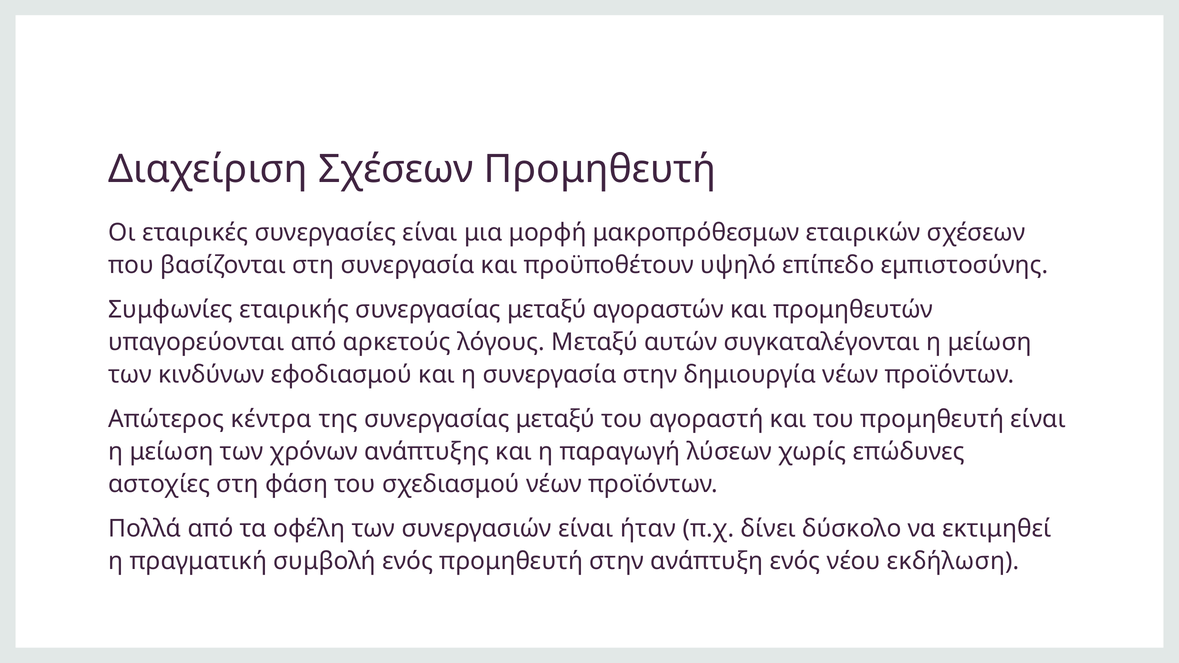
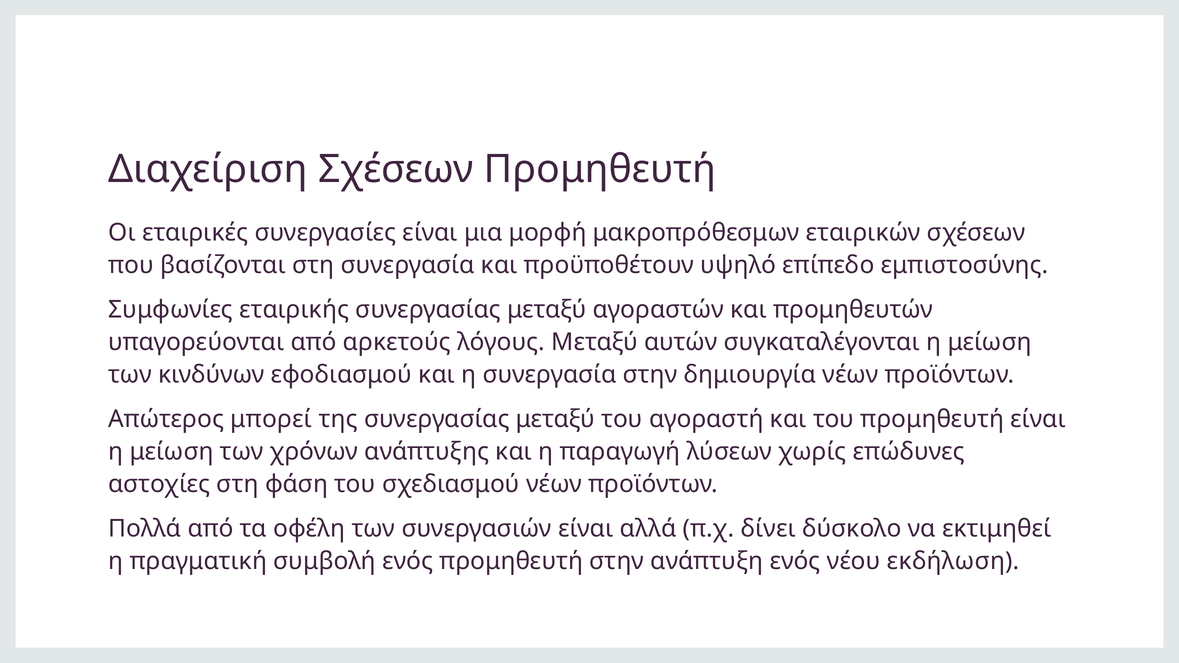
κέντρα: κέντρα -> μπορεί (271, 419)
ήταν: ήταν -> αλλά (648, 529)
